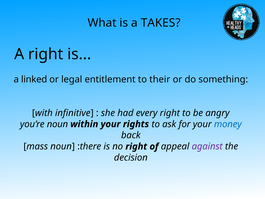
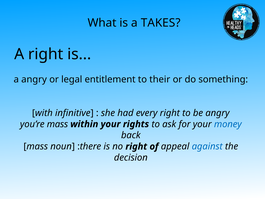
a linked: linked -> angry (34, 79)
you’re noun: noun -> mass (57, 124)
against colour: purple -> blue (207, 146)
